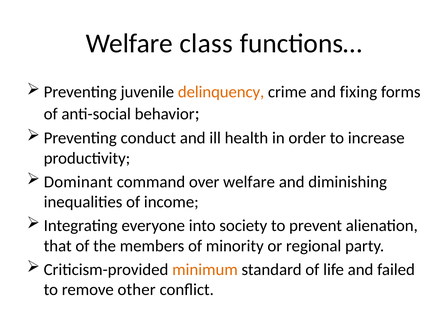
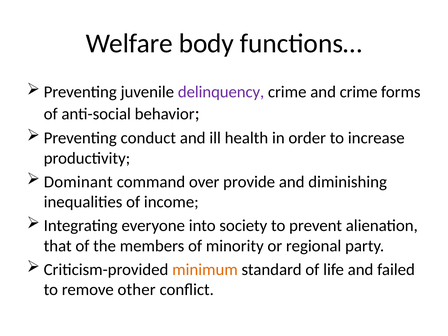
class: class -> body (206, 43)
delinquency colour: orange -> purple (221, 92)
and fixing: fixing -> crime (359, 92)
over welfare: welfare -> provide (249, 182)
